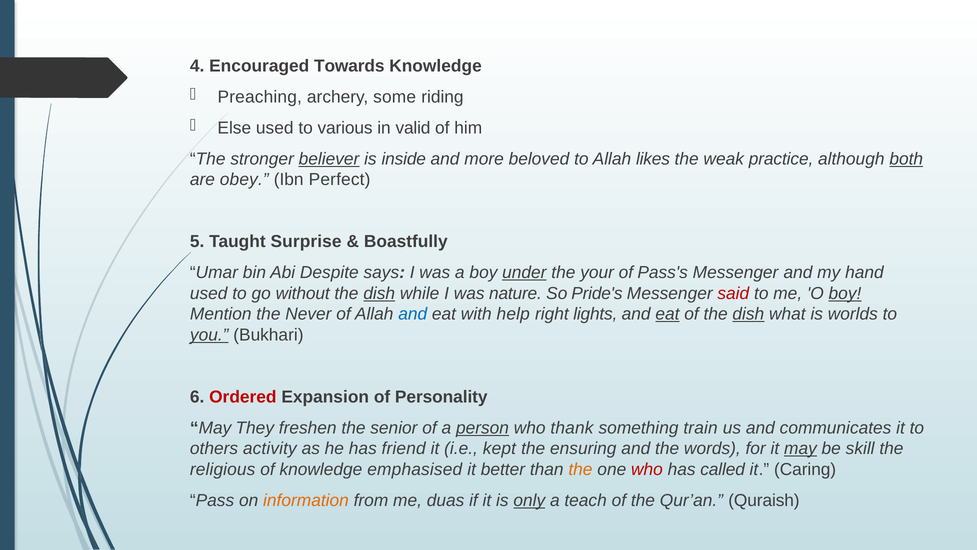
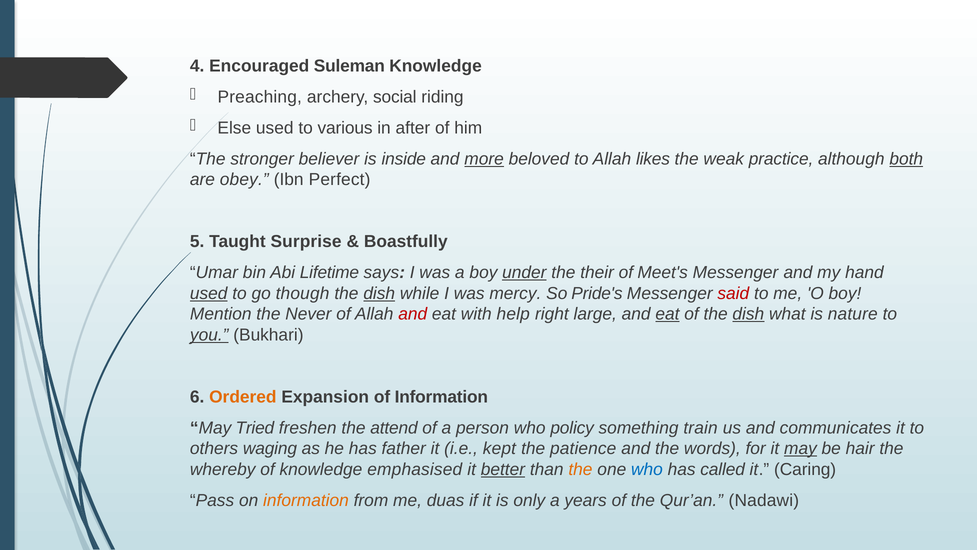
Towards: Towards -> Suleman (349, 66)
some: some -> social (395, 97)
valid: valid -> after (413, 128)
believer underline: present -> none (329, 159)
more underline: none -> present (484, 159)
Despite: Despite -> Lifetime (329, 272)
your: your -> their (597, 272)
Pass's: Pass's -> Meet's (663, 272)
used underline: none -> present (209, 293)
without: without -> though (303, 293)
nature: nature -> mercy (515, 293)
boy underline: present -> none (845, 293)
and colour: blue -> red (413, 314)
lights: lights -> large (595, 314)
worlds: worlds -> nature (853, 314)
Ordered colour: red -> orange (243, 397)
of Personality: Personality -> Information (441, 397)
They: They -> Tried (255, 428)
senior: senior -> attend (394, 428)
person underline: present -> none (483, 428)
thank: thank -> policy (572, 428)
activity: activity -> waging (270, 448)
friend: friend -> father (404, 448)
ensuring: ensuring -> patience (583, 448)
skill: skill -> hair (860, 448)
religious: religious -> whereby (223, 469)
better underline: none -> present (503, 469)
who colour: red -> blue (647, 469)
only underline: present -> none (529, 500)
teach: teach -> years (586, 500)
Quraish: Quraish -> Nadawi (764, 500)
